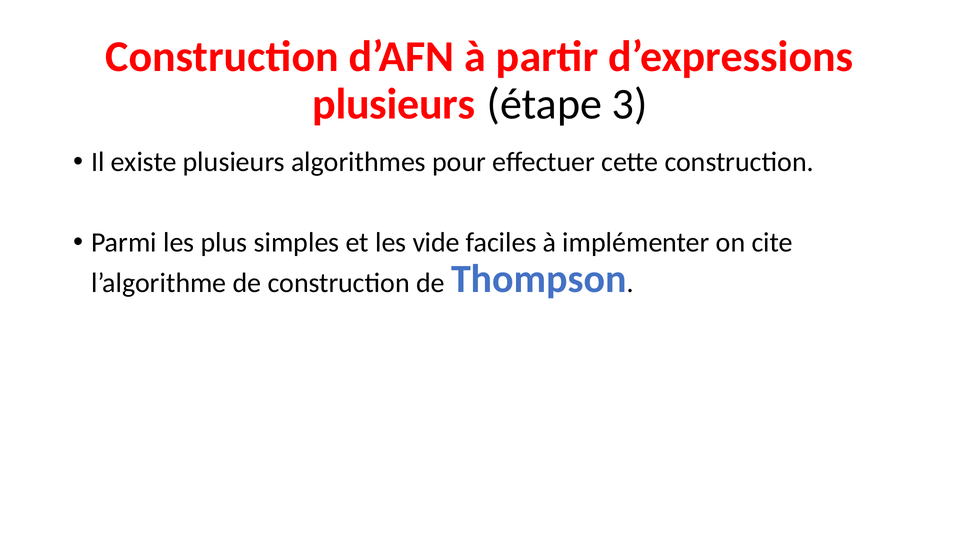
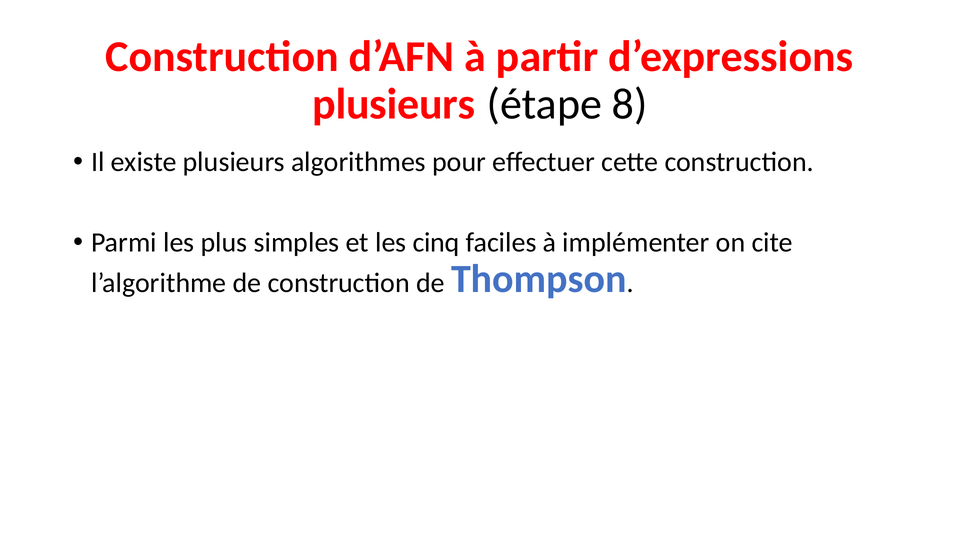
3: 3 -> 8 (630, 104)
vide: vide -> cinq (436, 243)
